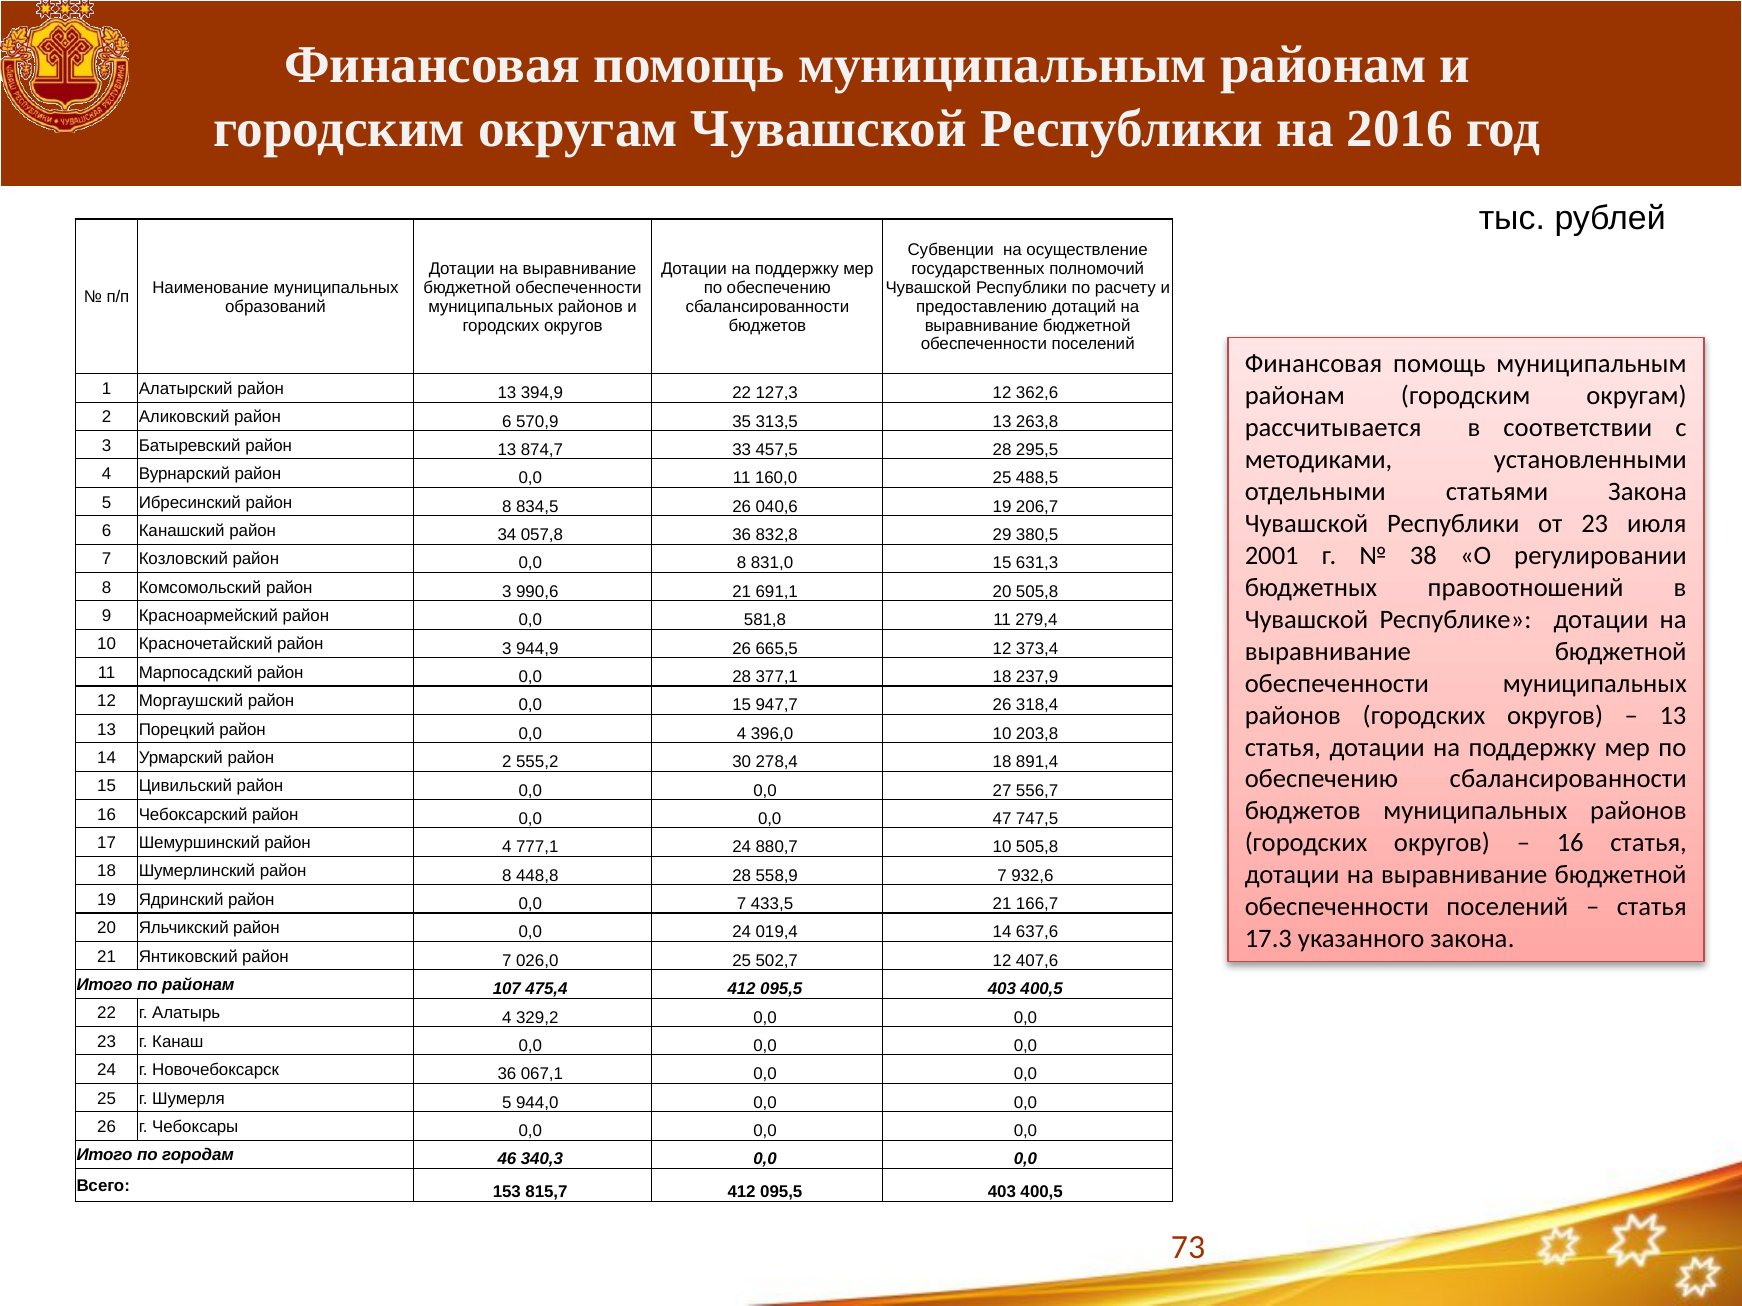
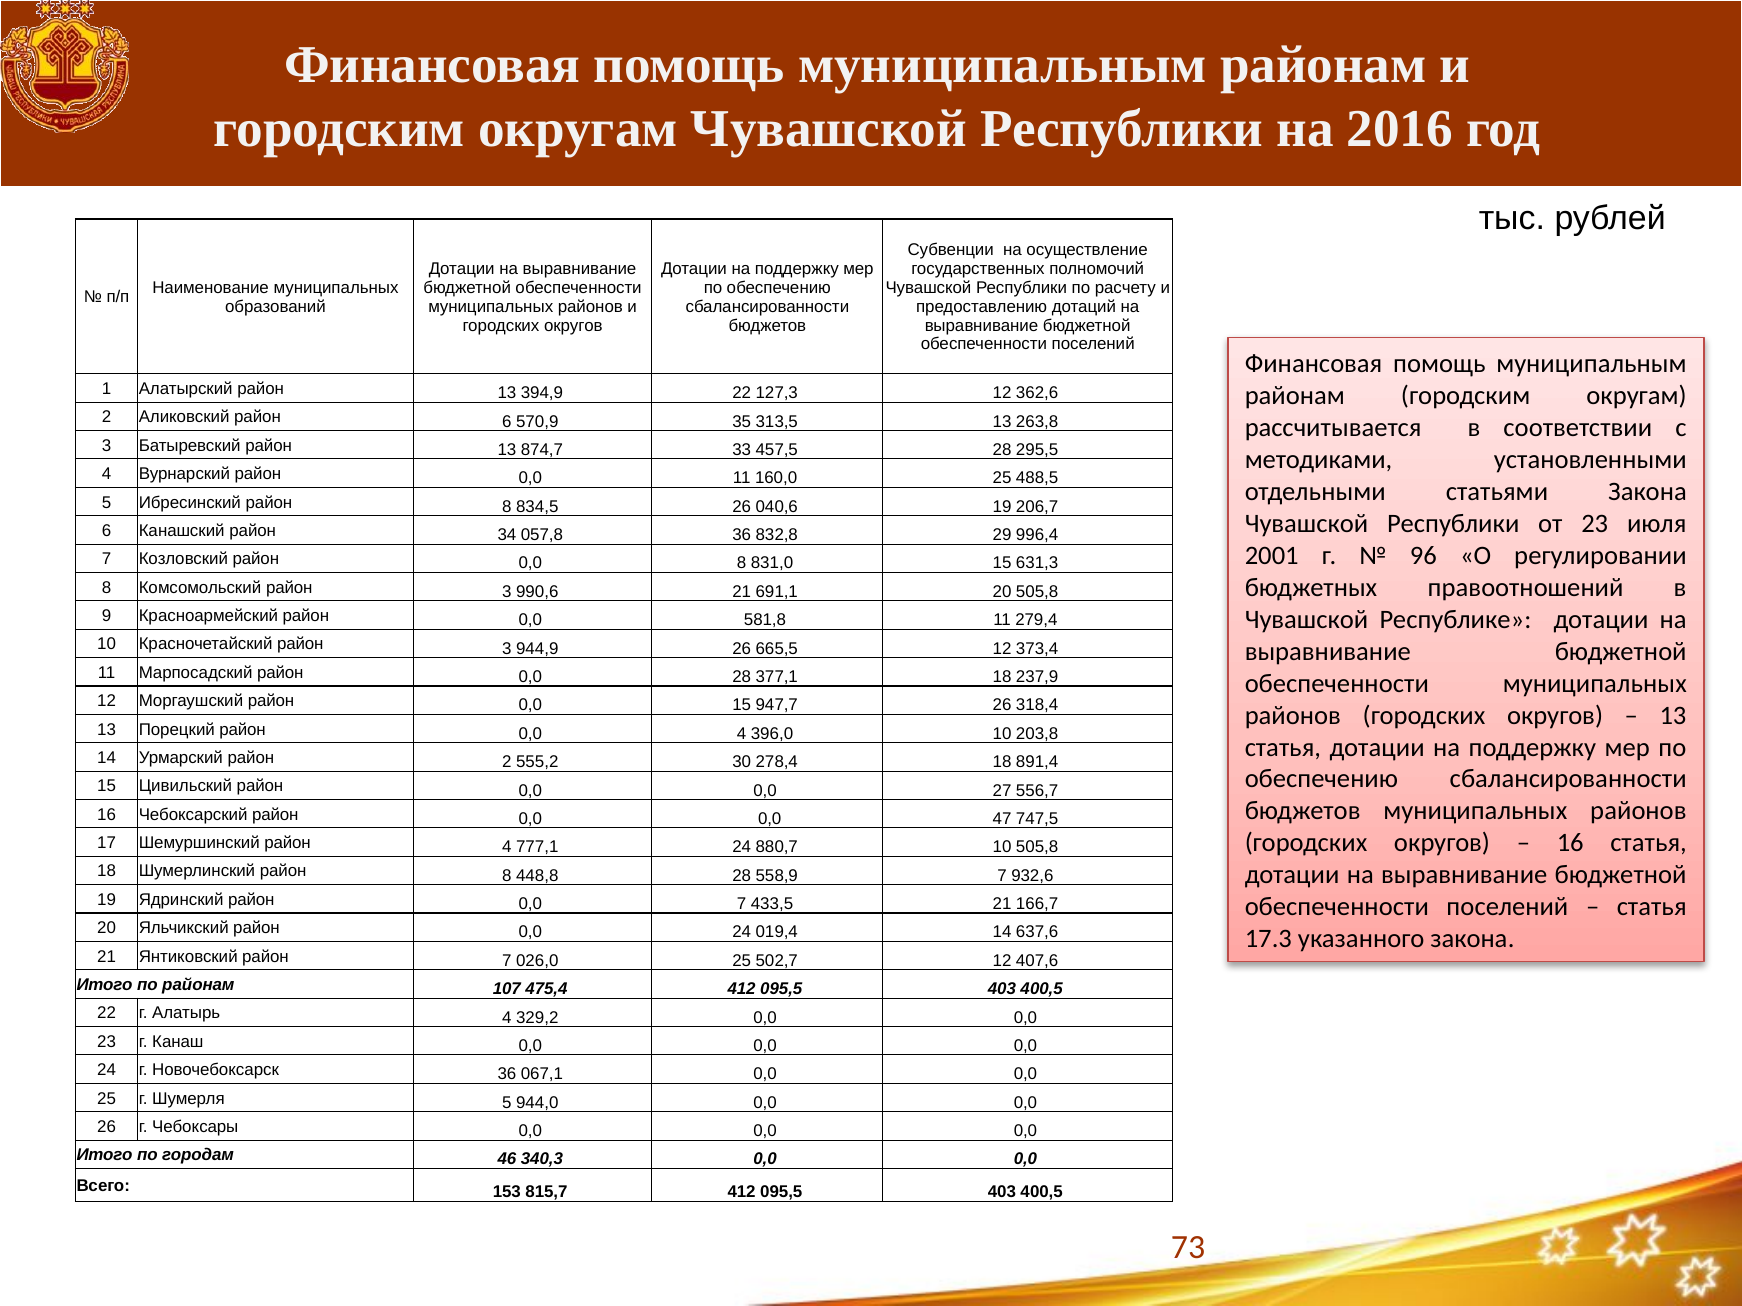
380,5: 380,5 -> 996,4 (1037, 535)
38: 38 -> 96 (1423, 556)
